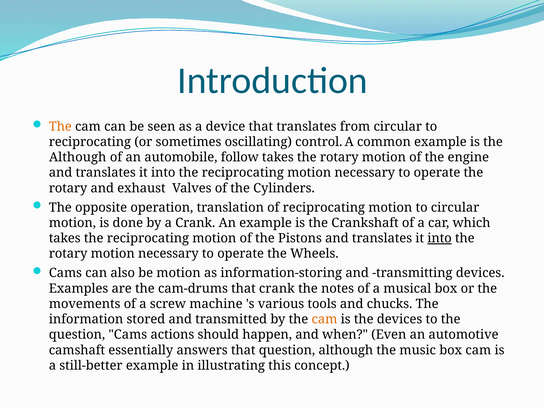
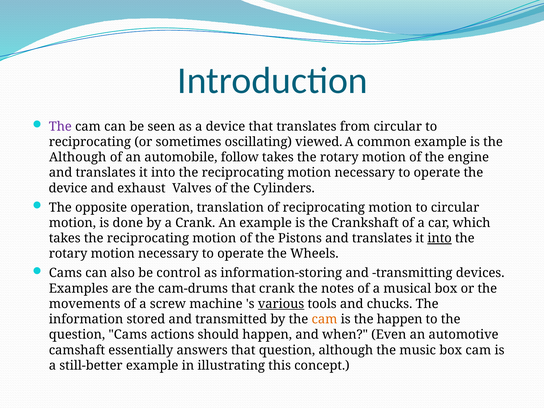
The colour: orange -> purple (60, 126)
control: control -> viewed (319, 142)
rotary: rotary -> device (68, 188)
be motion: motion -> control (179, 273)
various underline: none -> present (281, 304)
the devices: devices -> happen (400, 319)
